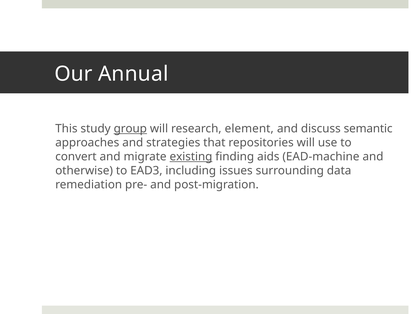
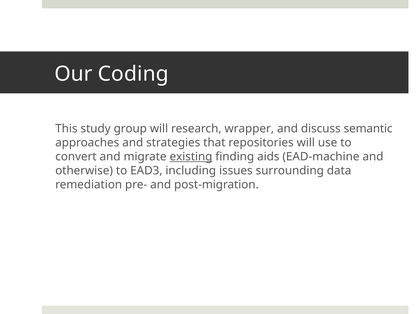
Annual: Annual -> Coding (133, 74)
group underline: present -> none (130, 129)
element: element -> wrapper (249, 129)
